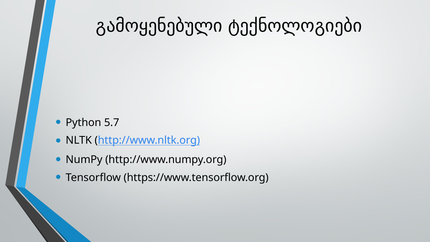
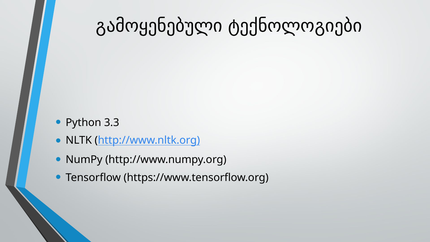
5.7: 5.7 -> 3.3 (112, 122)
